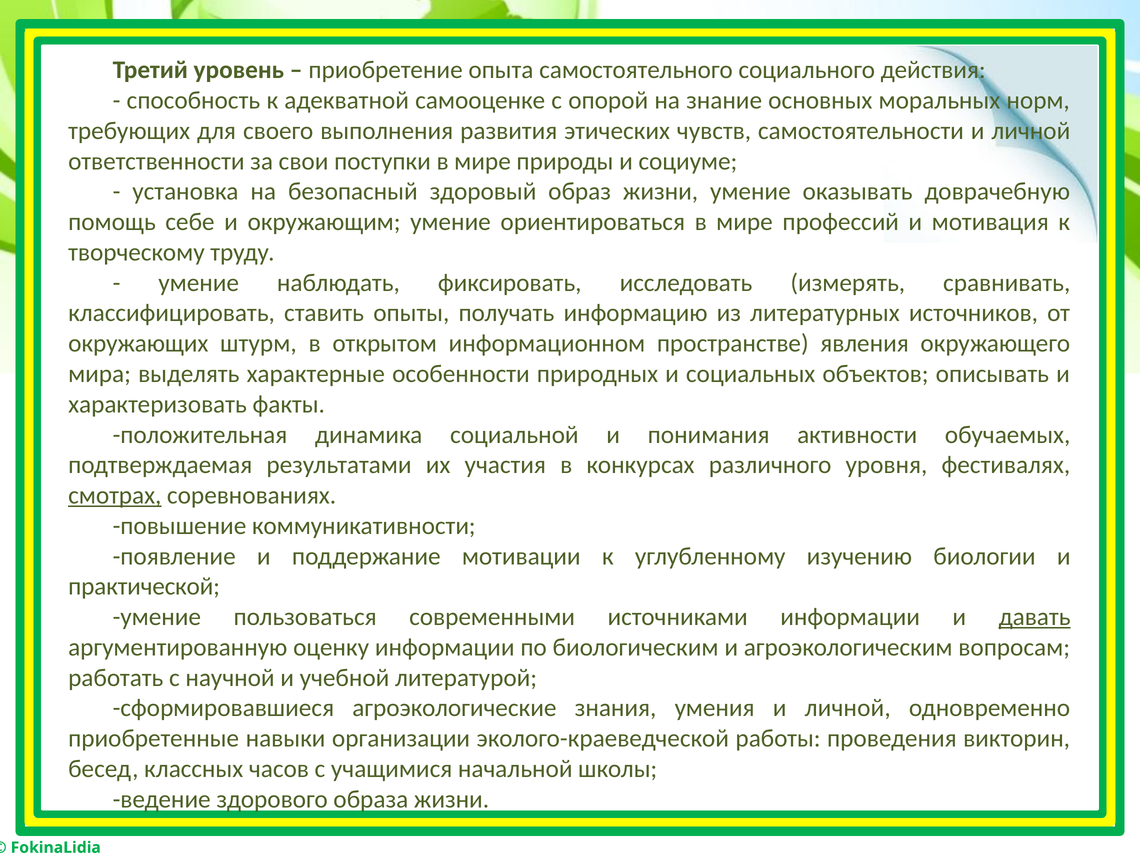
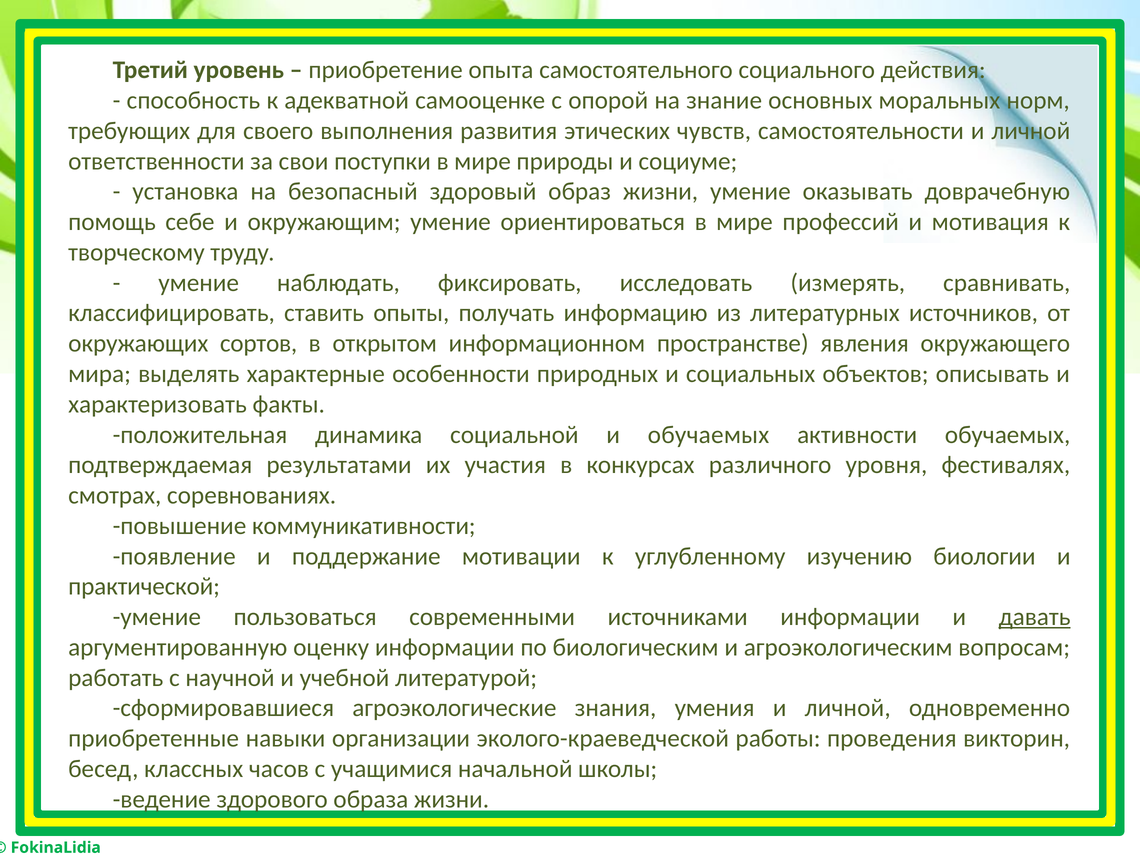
штурм: штурм -> сортов (259, 344)
и понимания: понимания -> обучаемых (708, 435)
смотрах underline: present -> none (115, 495)
